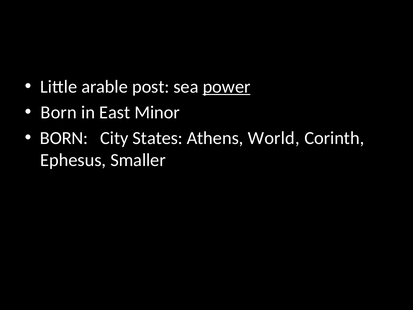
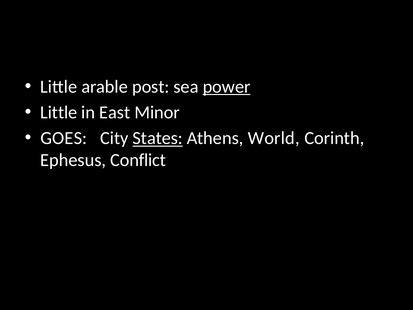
Born: Born -> Little (59, 112)
BORN: BORN -> GOES (64, 138)
States underline: none -> present (158, 138)
Smaller: Smaller -> Conflict (138, 160)
